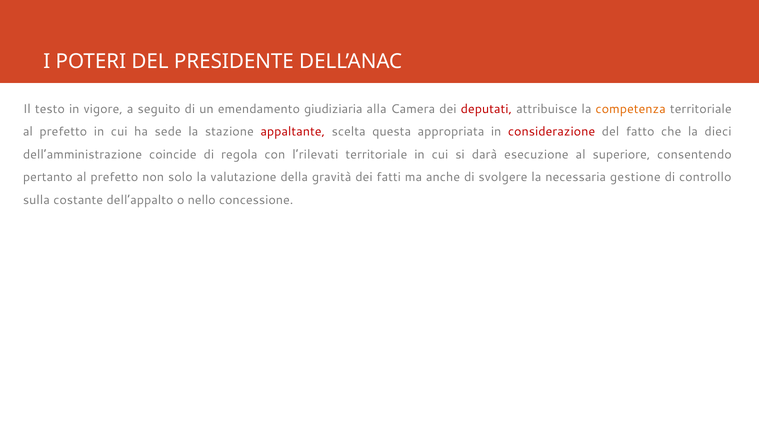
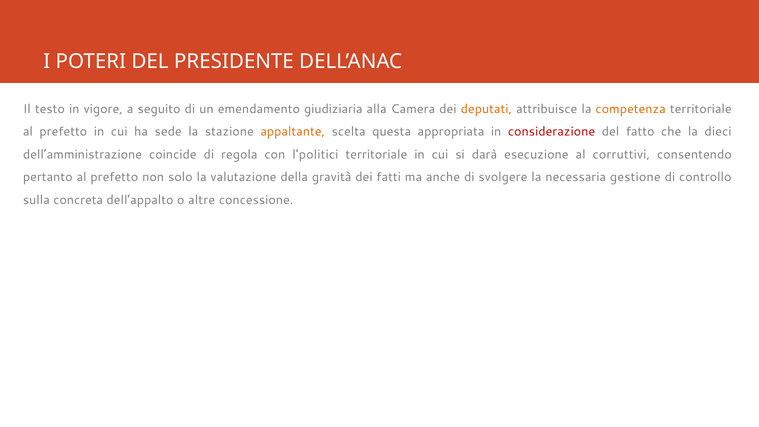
deputati colour: red -> orange (486, 109)
appaltante colour: red -> orange (293, 132)
l’rilevati: l’rilevati -> l’politici (315, 154)
superiore: superiore -> corruttivi (621, 154)
costante: costante -> concreta (78, 200)
nello: nello -> altre (202, 200)
